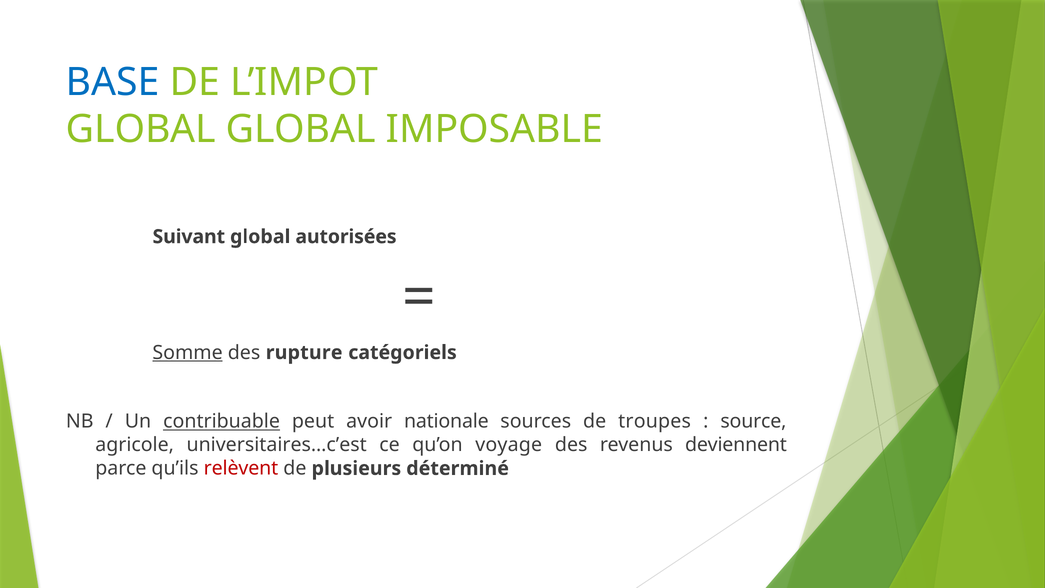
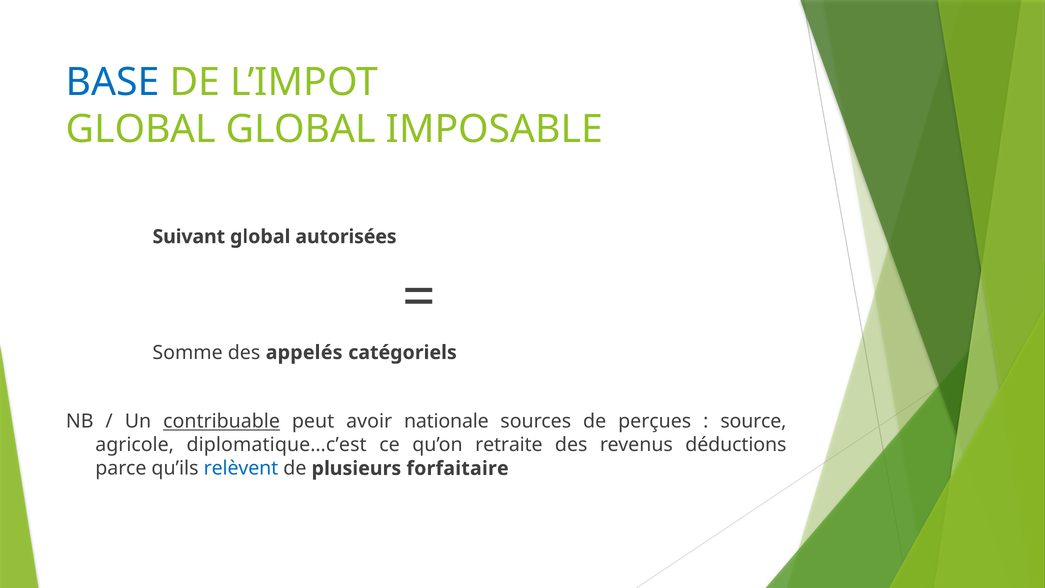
Somme underline: present -> none (188, 352)
rupture: rupture -> appelés (304, 352)
troupes: troupes -> perçues (655, 421)
universitaires…c’est: universitaires…c’est -> diplomatique…c’est (277, 445)
voyage: voyage -> retraite (509, 445)
deviennent: deviennent -> déductions (736, 445)
relèvent colour: red -> blue (241, 468)
déterminé: déterminé -> forfaitaire (458, 468)
